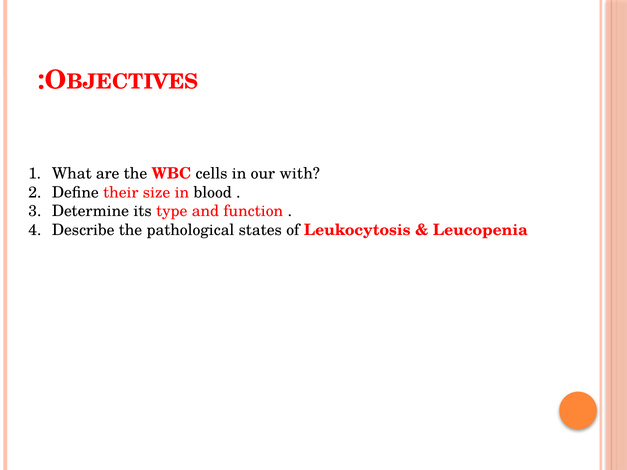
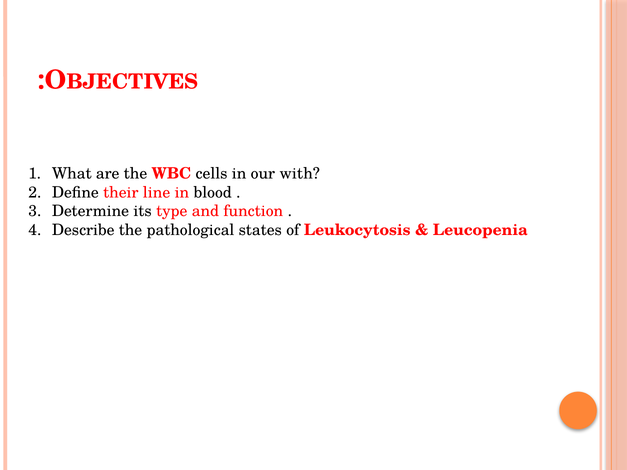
size: size -> line (157, 193)
